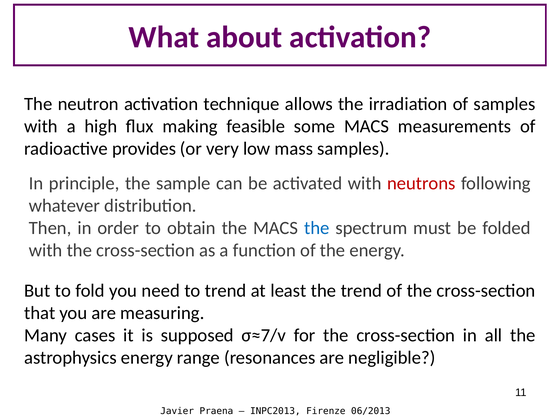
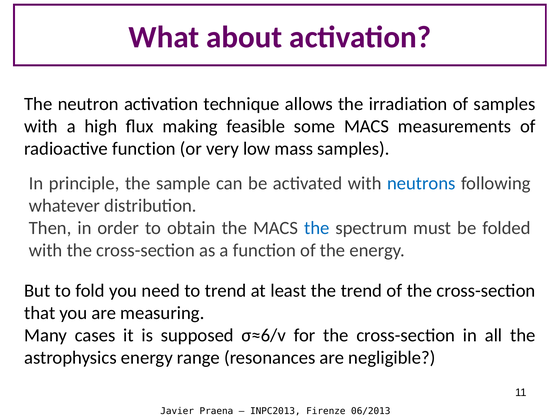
radioactive provides: provides -> function (144, 149)
neutrons colour: red -> blue (421, 183)
σ≈7/v: σ≈7/v -> σ≈6/v (264, 335)
